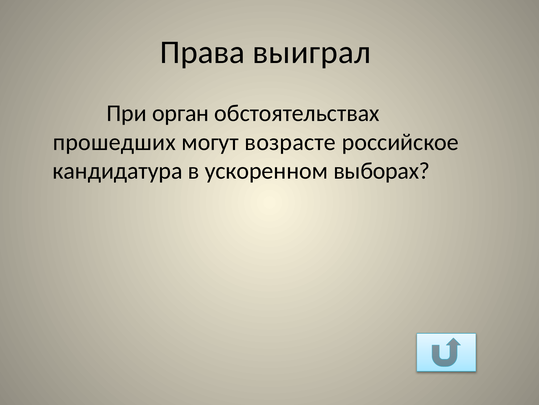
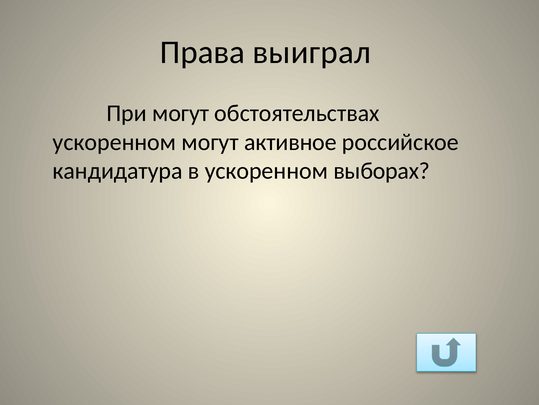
При орган: орган -> могут (181, 113)
прошедших: прошедших -> ускоренном (114, 142)
возрасте: возрасте -> активное (290, 142)
